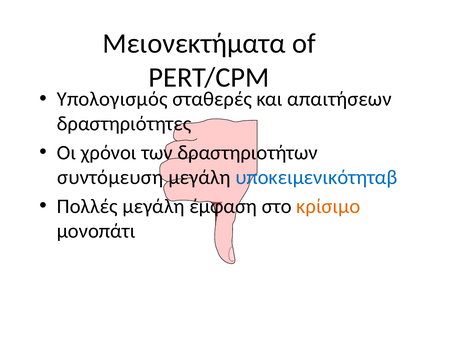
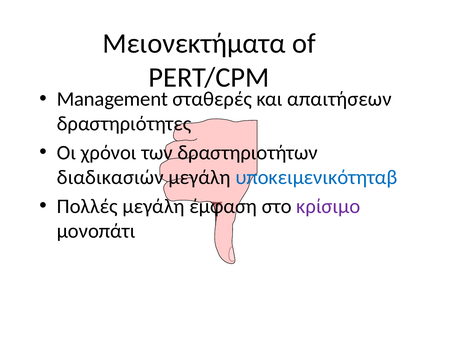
Υπολογισμός: Υπολογισμός -> Management (112, 99)
συντόμευση: συντόμευση -> διαδικασιών (110, 177)
κρίσιμο colour: orange -> purple (328, 206)
